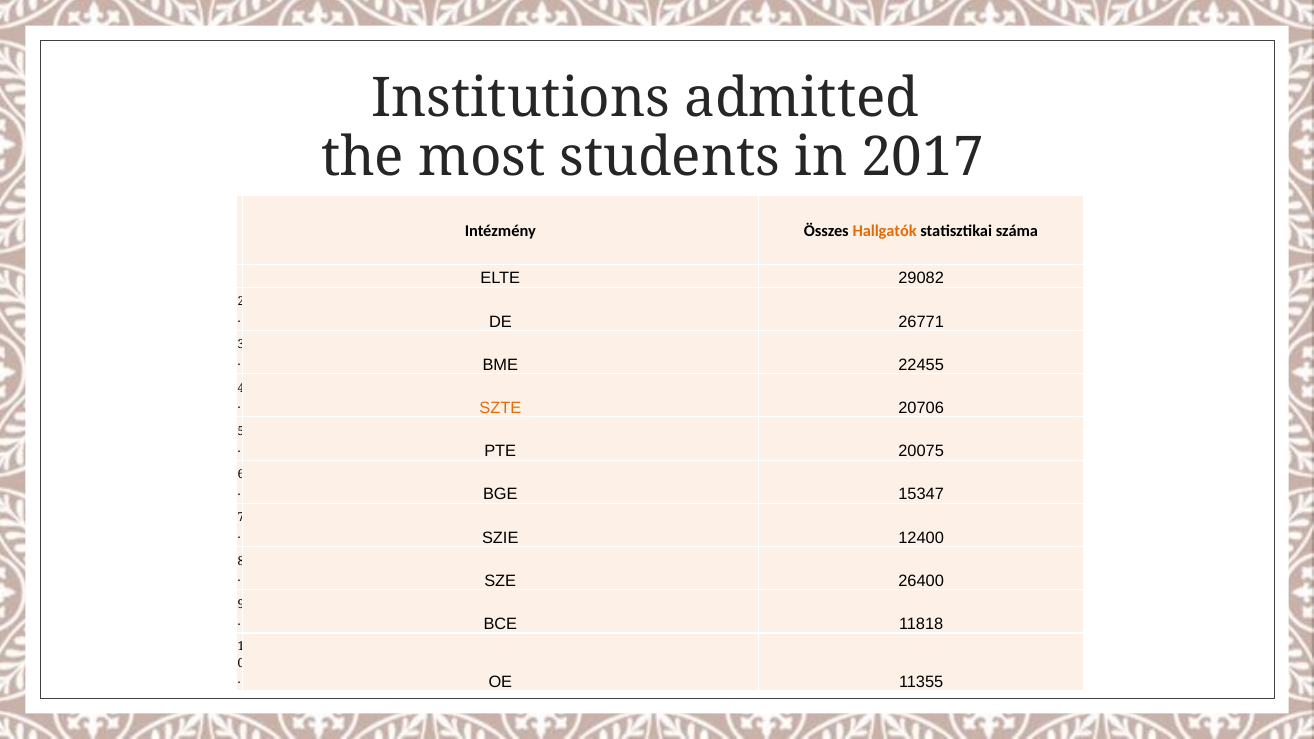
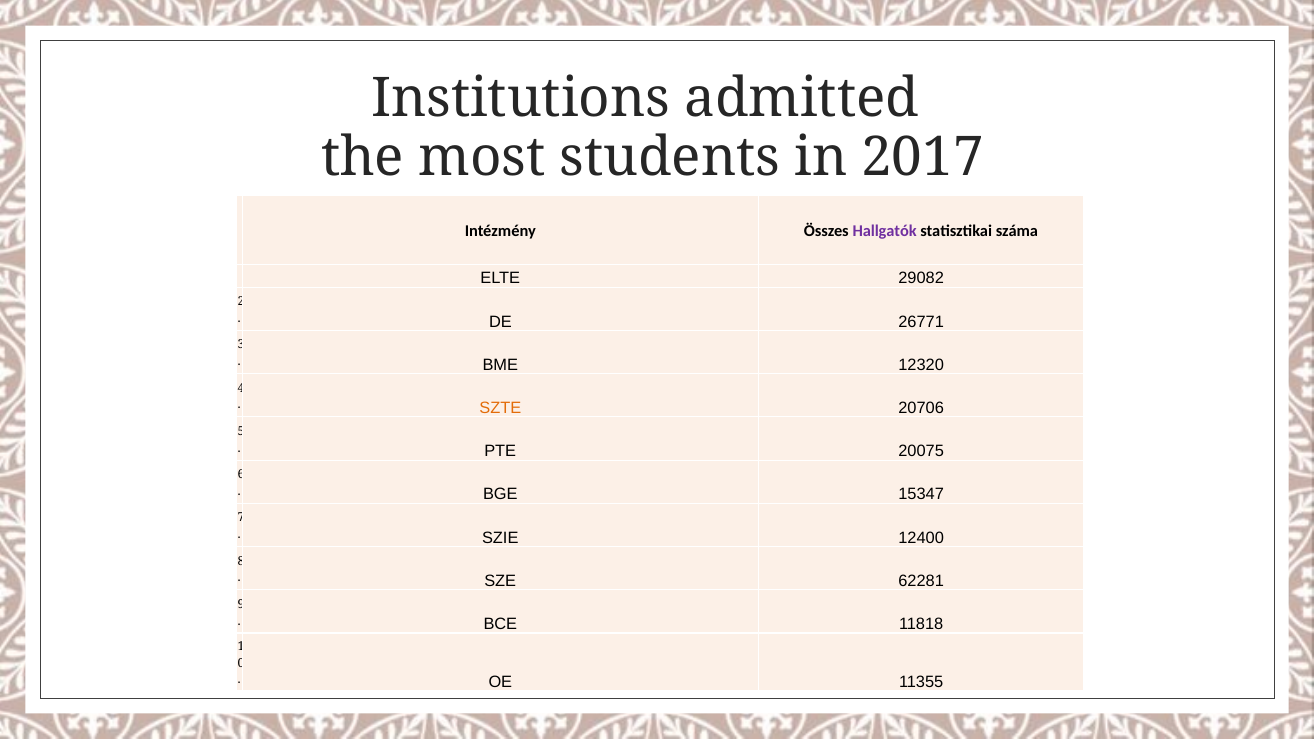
Hallgatók colour: orange -> purple (885, 231)
22455: 22455 -> 12320 (921, 365)
26400: 26400 -> 62281 (921, 581)
